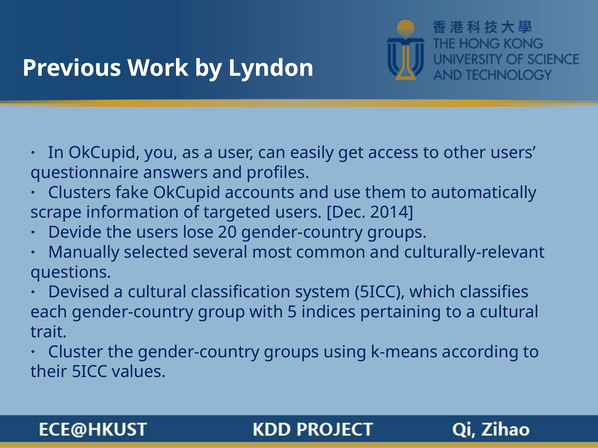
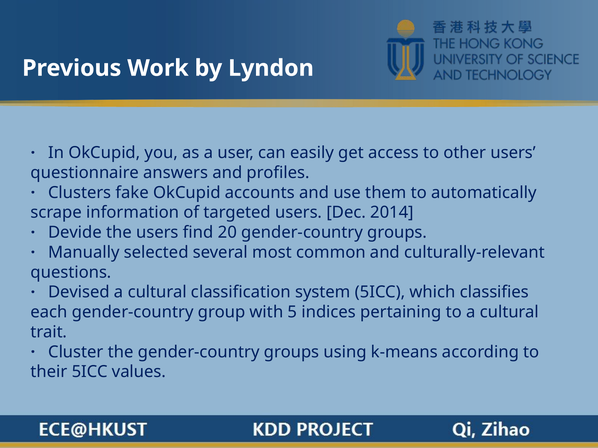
lose: lose -> find (198, 233)
